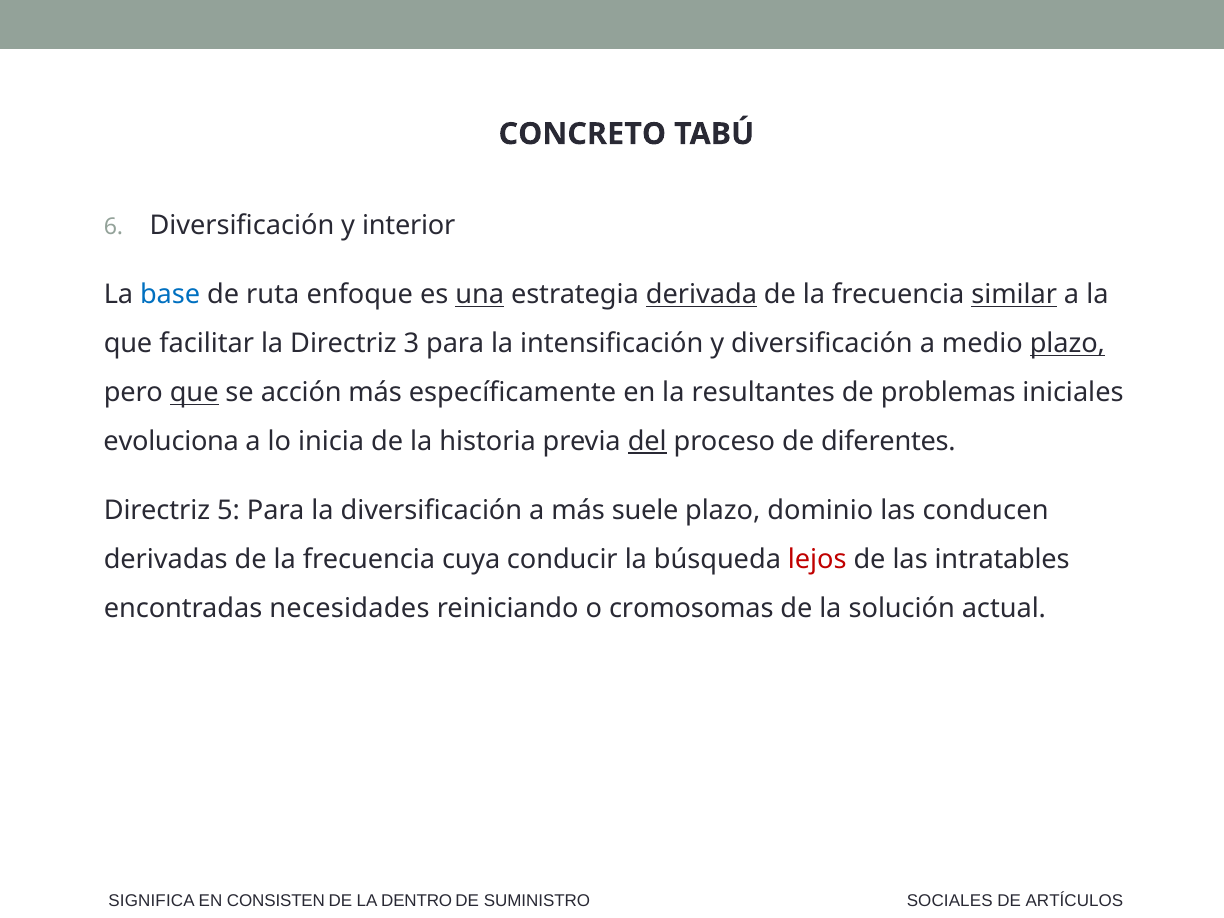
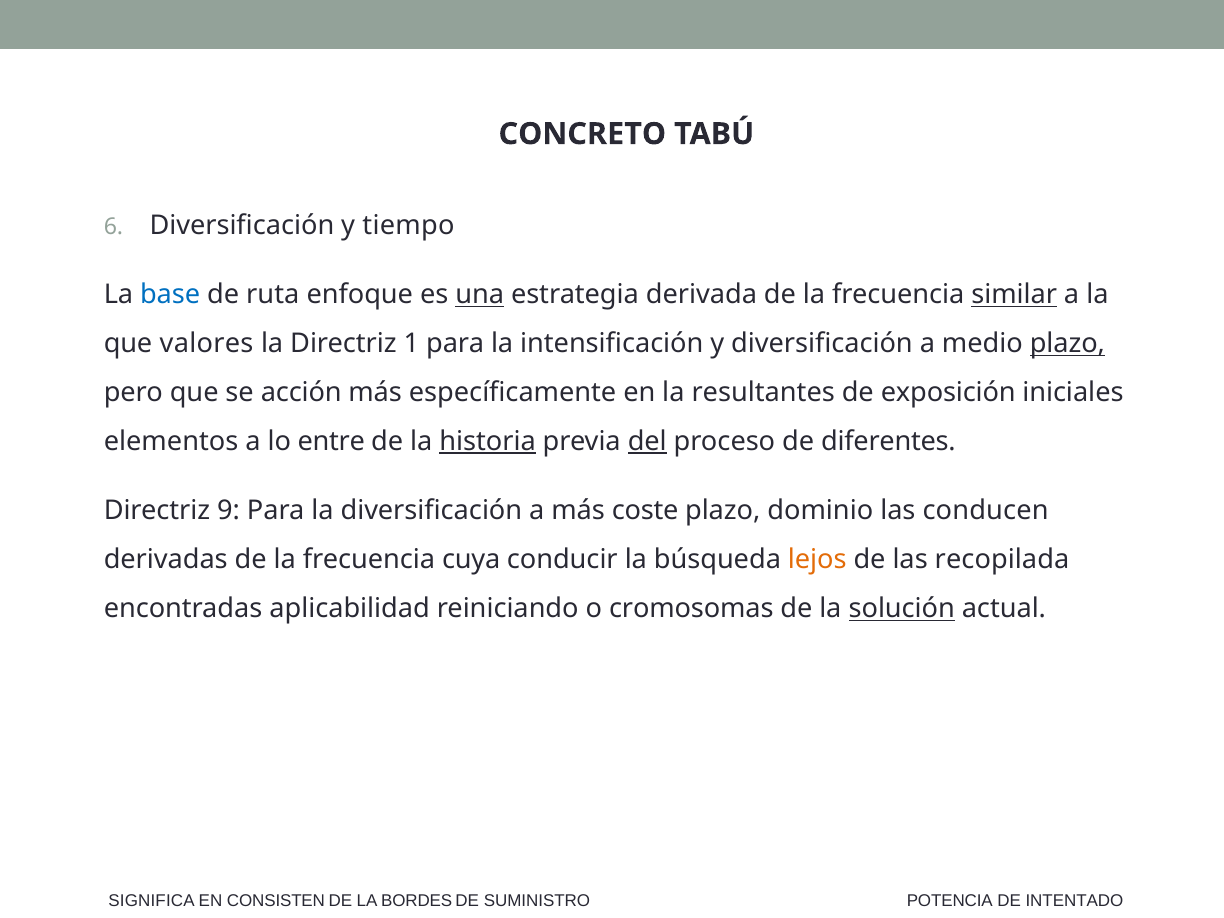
interior: interior -> tiempo (409, 226)
derivada underline: present -> none (701, 295)
facilitar: facilitar -> valores (207, 344)
3: 3 -> 1 (411, 344)
que underline: present -> none (194, 393)
problemas: problemas -> exposición (948, 393)
evoluciona: evoluciona -> elementos (171, 442)
inicia: inicia -> entre (331, 442)
historia underline: none -> present (488, 442)
5: 5 -> 9 (228, 511)
suele: suele -> coste (645, 511)
lejos colour: red -> orange (817, 560)
intratables: intratables -> recopilada (1002, 560)
necesidades: necesidades -> aplicabilidad (350, 609)
solución underline: none -> present (902, 609)
DENTRO: DENTRO -> BORDES (417, 900)
SOCIALES: SOCIALES -> POTENCIA (950, 900)
ARTÍCULOS: ARTÍCULOS -> INTENTADO (1074, 900)
